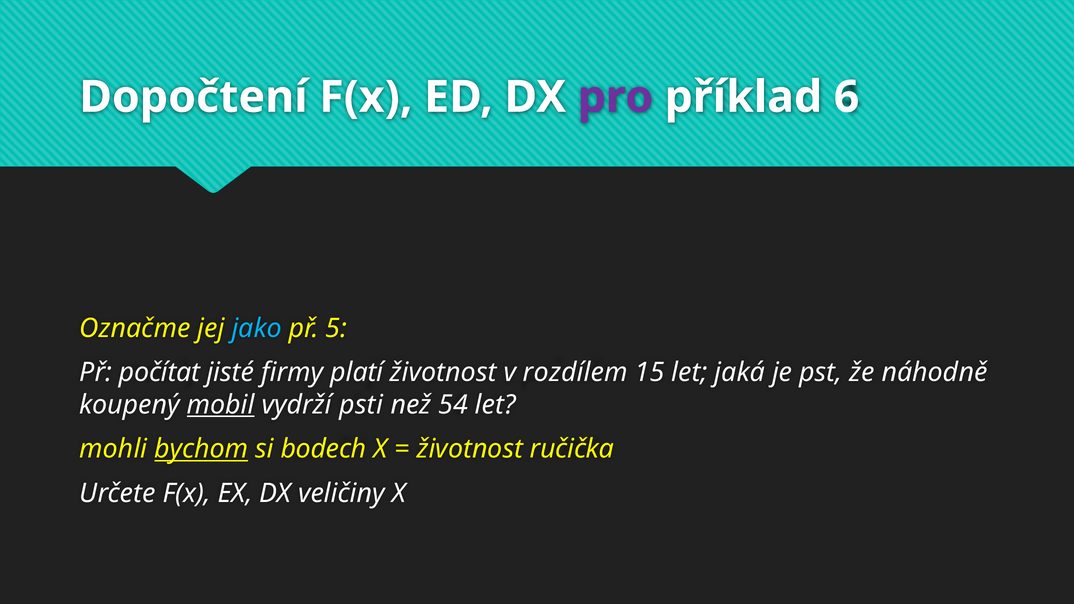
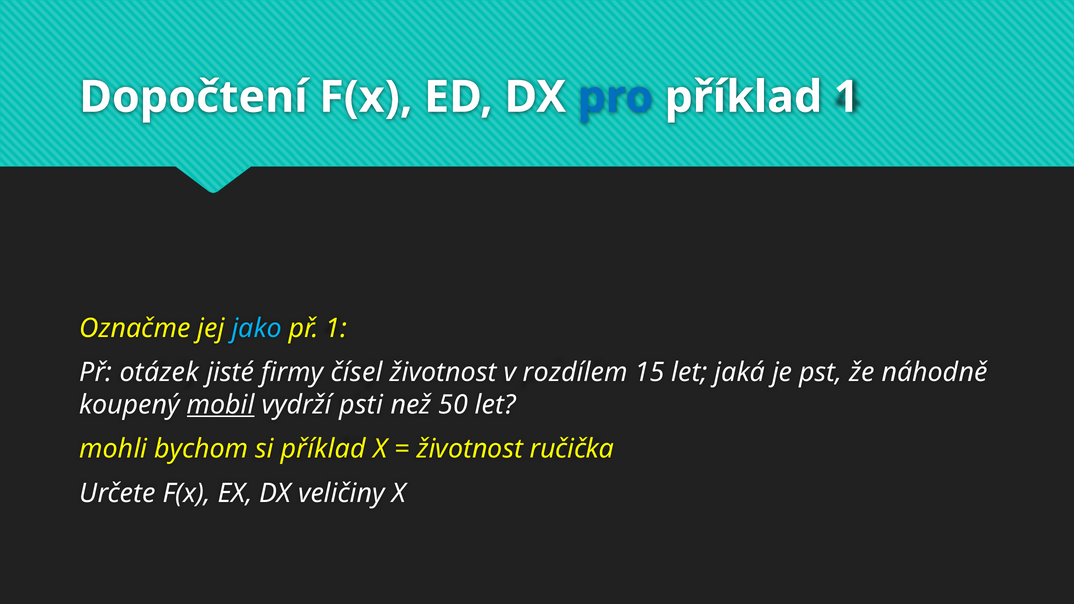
pro colour: purple -> blue (616, 97)
příklad 6: 6 -> 1 (847, 97)
př 5: 5 -> 1 (336, 328)
počítat: počítat -> otázek (159, 373)
platí: platí -> čísel (357, 373)
54: 54 -> 50 (453, 405)
bychom underline: present -> none (201, 449)
si bodech: bodech -> příklad (323, 449)
